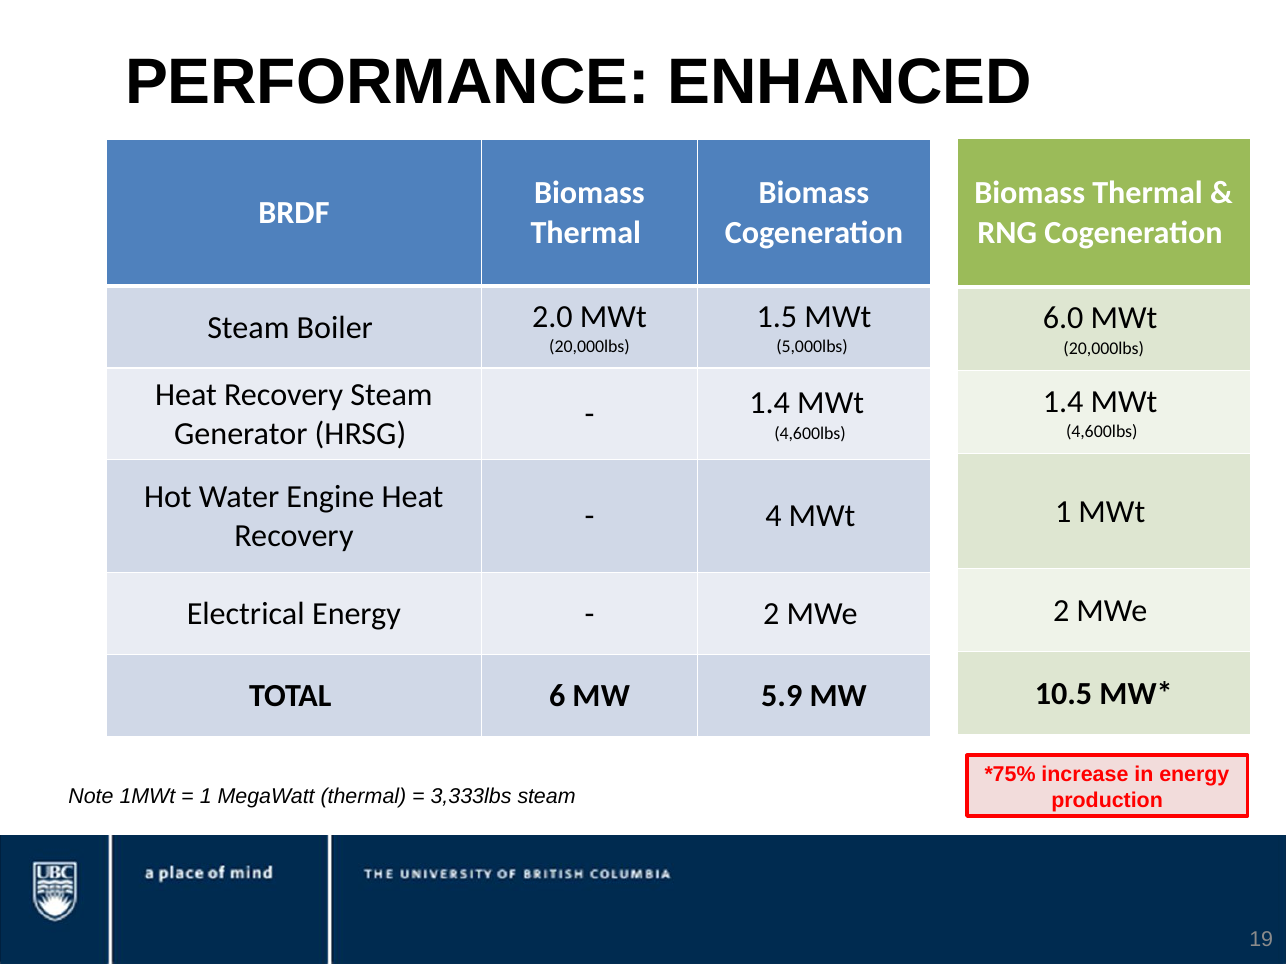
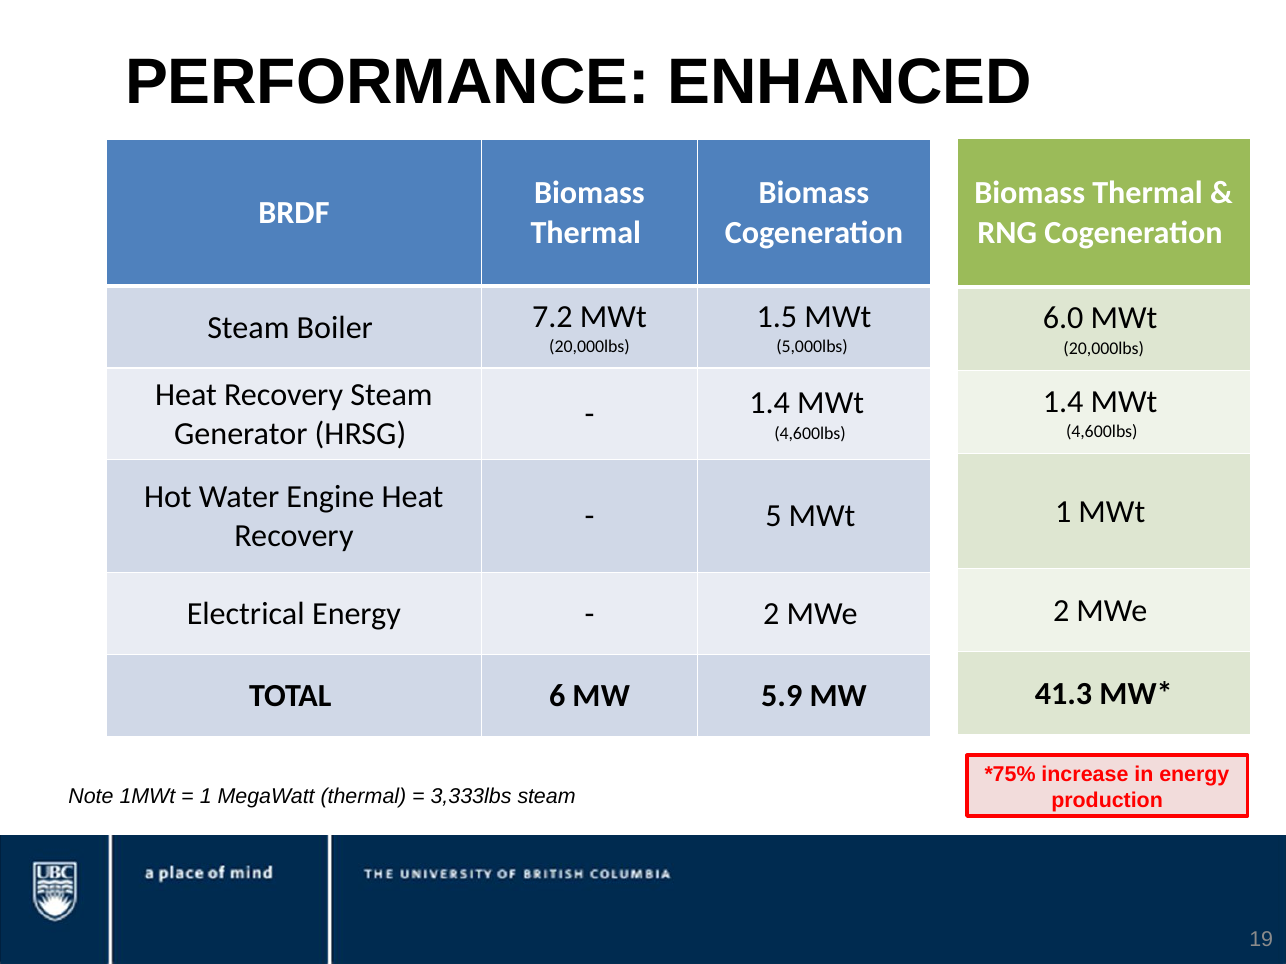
2.0: 2.0 -> 7.2 (552, 317)
4: 4 -> 5 (773, 517)
10.5: 10.5 -> 41.3 (1064, 694)
